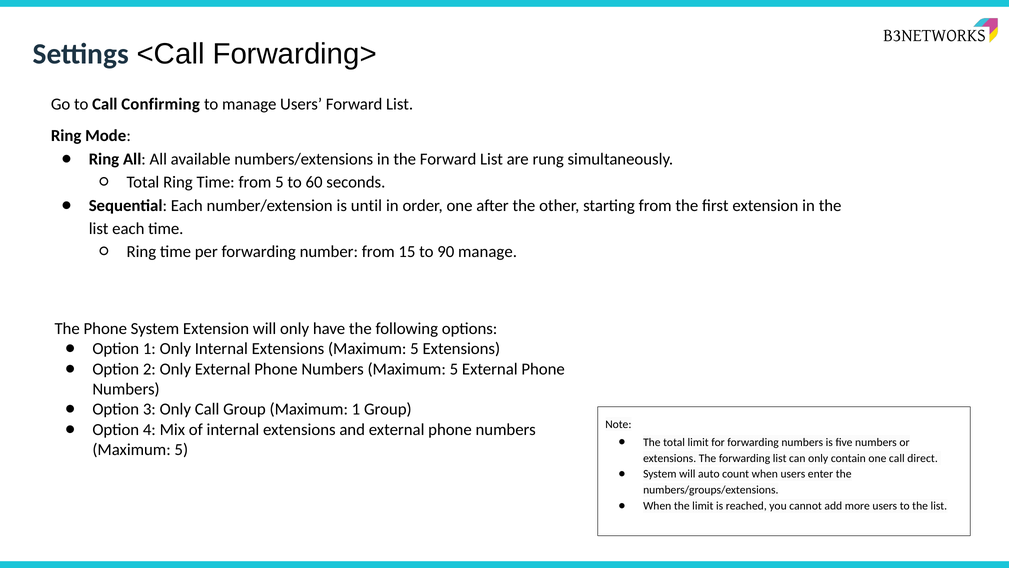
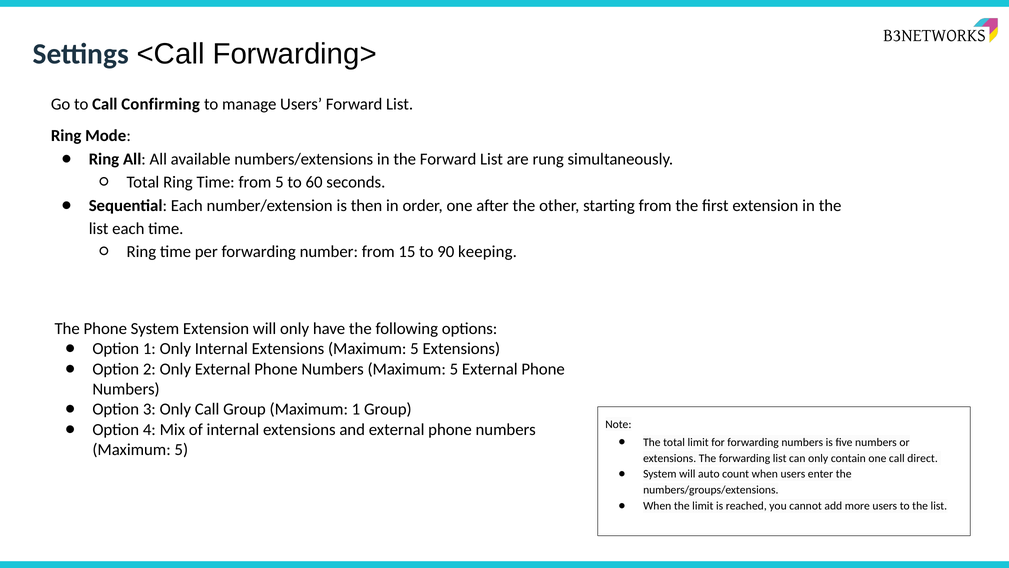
until: until -> then (367, 205)
90 manage: manage -> keeping (487, 252)
